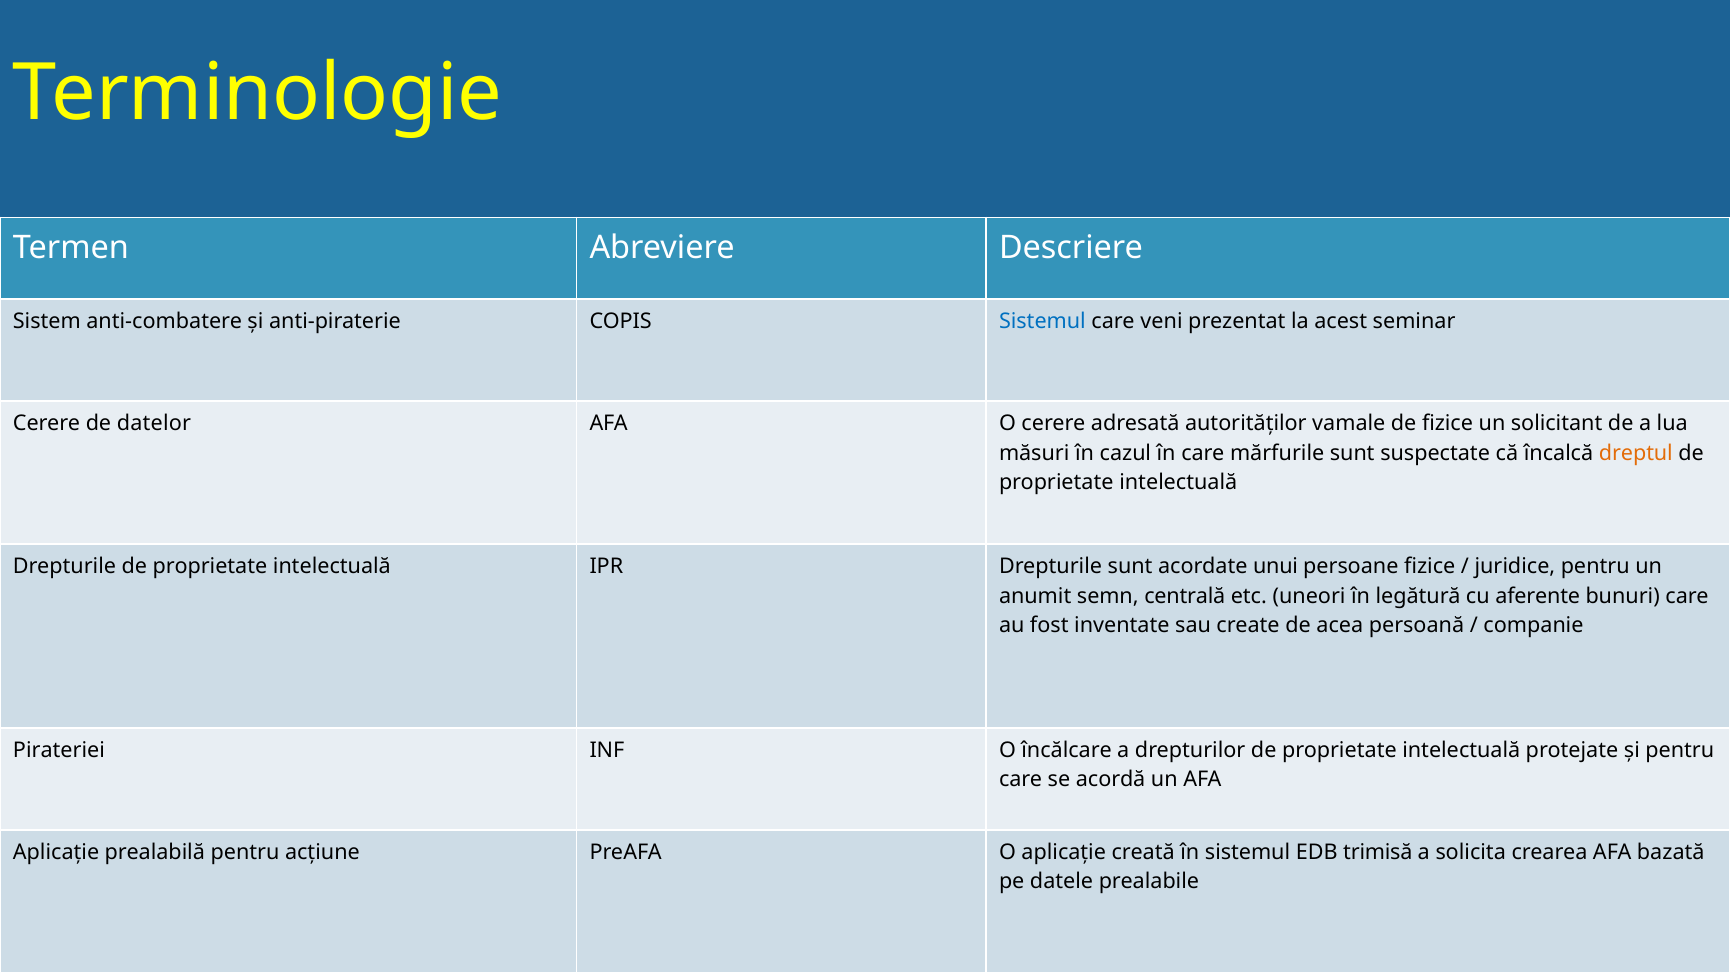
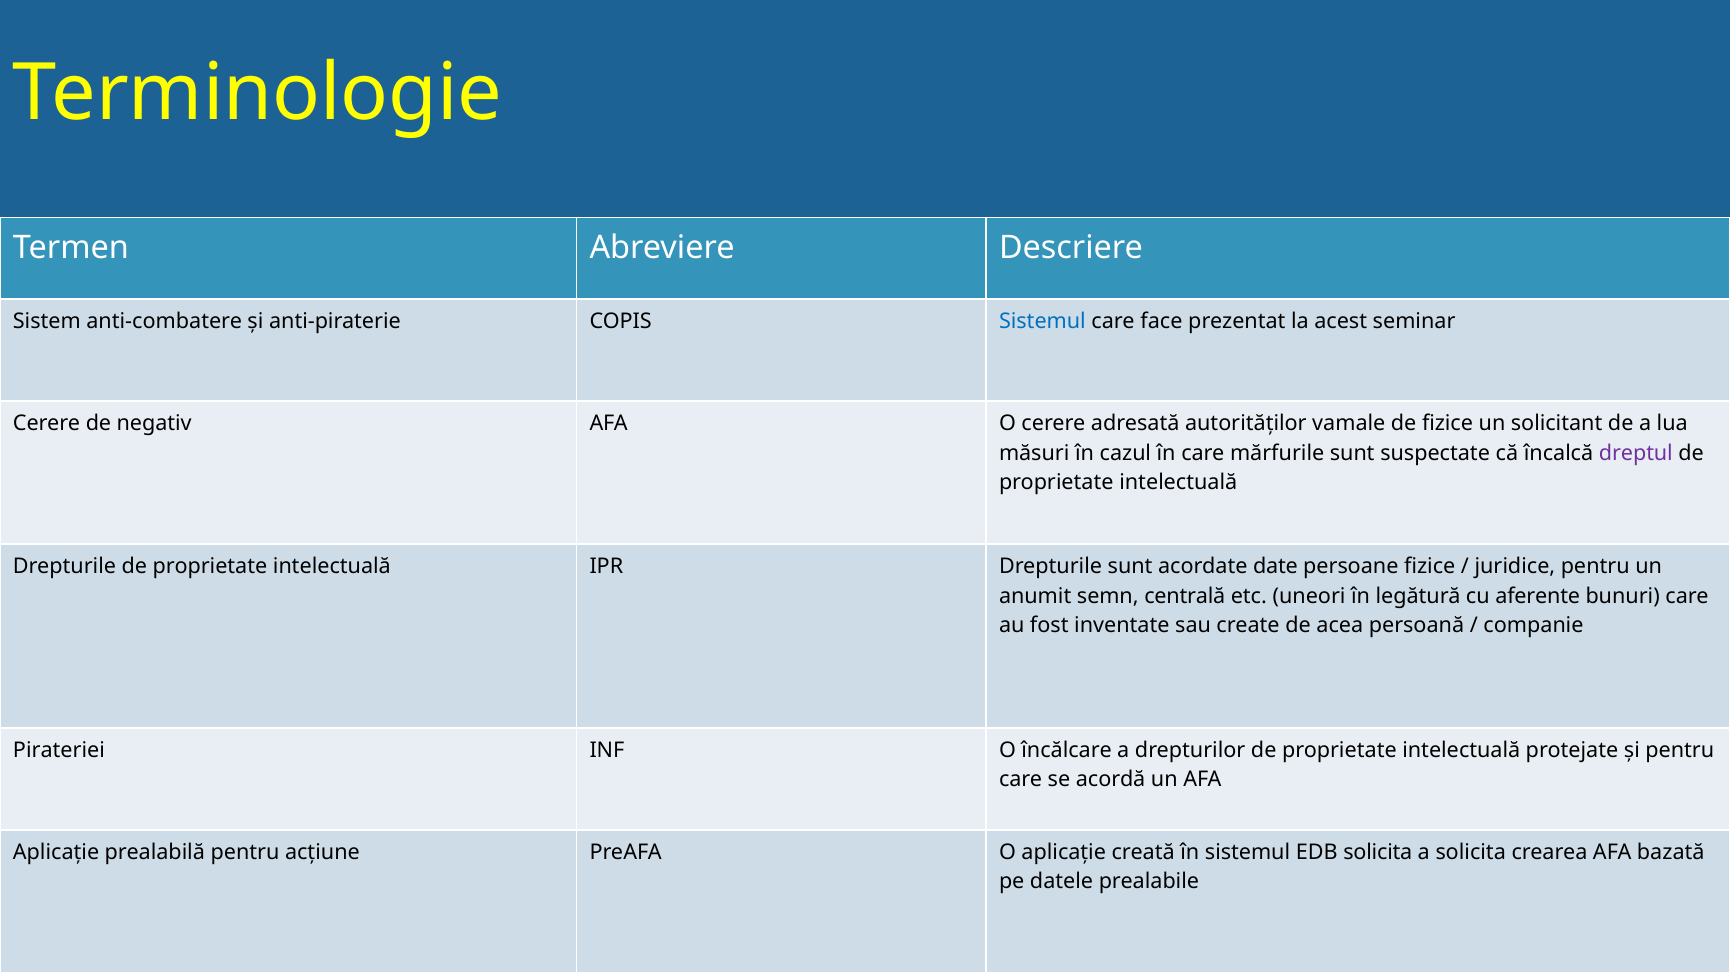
veni: veni -> face (1161, 322)
datelor: datelor -> negativ (154, 424)
dreptul colour: orange -> purple (1636, 453)
unui: unui -> date (1276, 567)
EDB trimisă: trimisă -> solicita (1378, 852)
